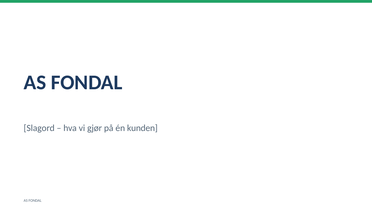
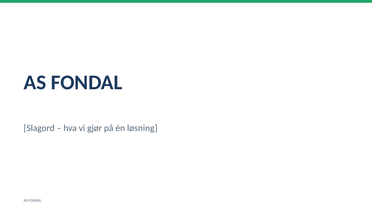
kunden: kunden -> løsning (142, 128)
